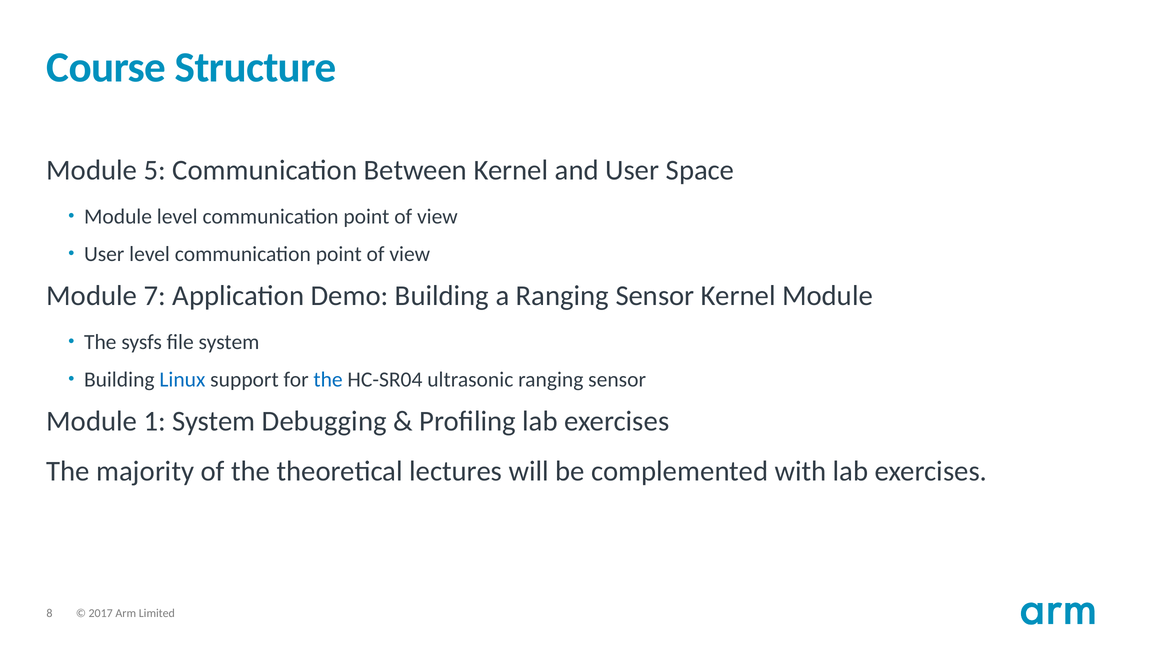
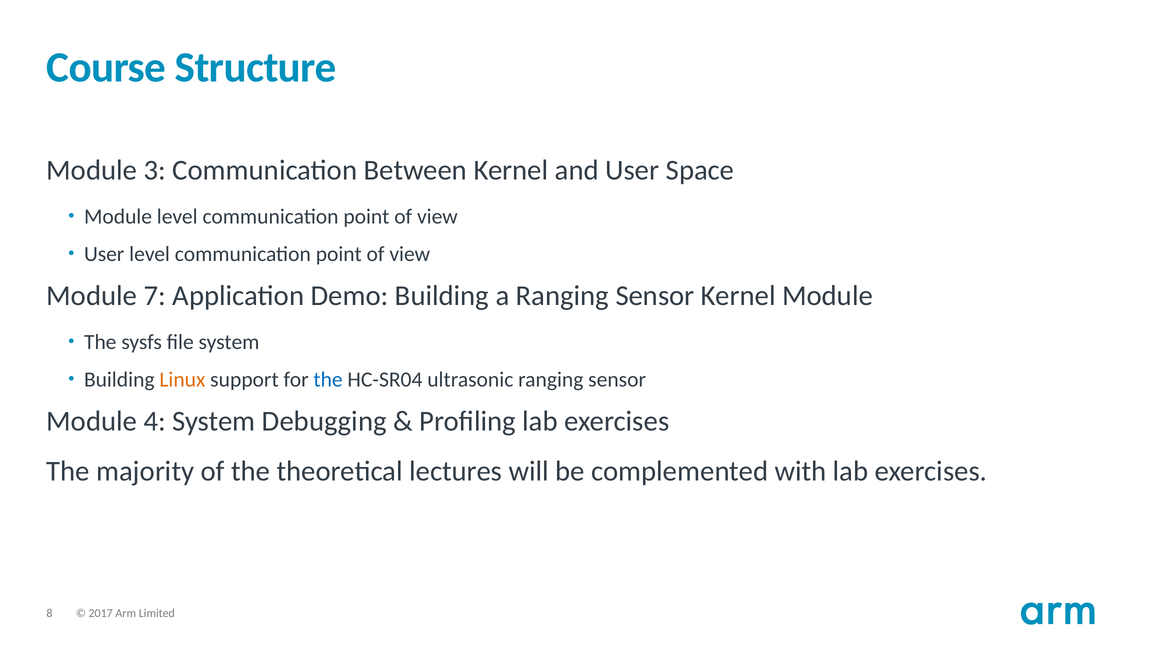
5: 5 -> 3 (155, 170)
Linux colour: blue -> orange (182, 380)
1: 1 -> 4 (155, 421)
